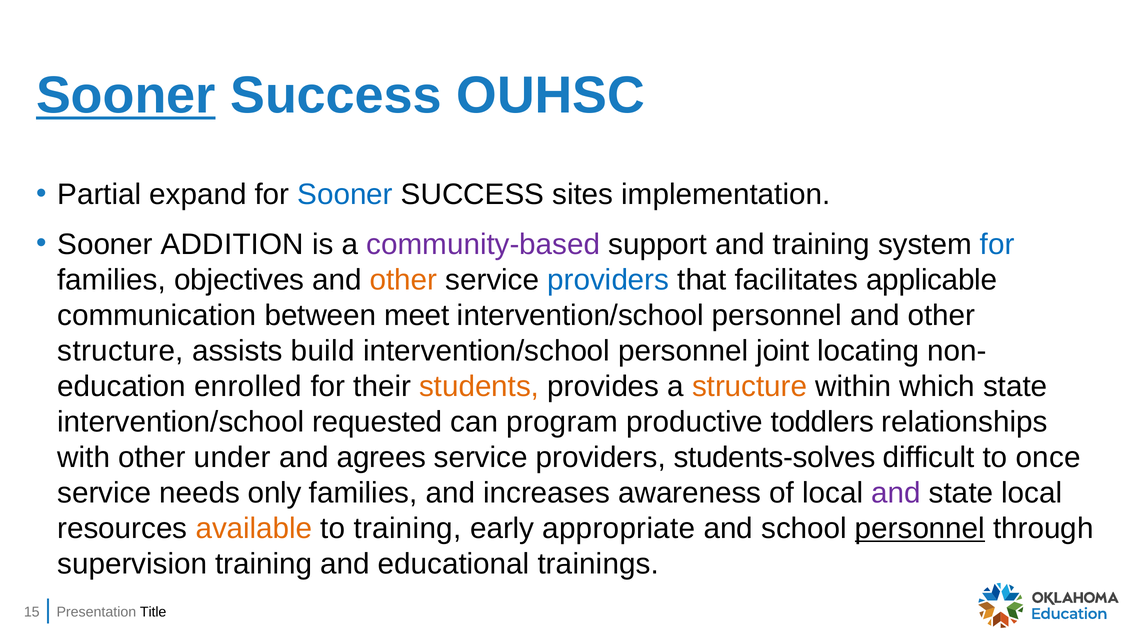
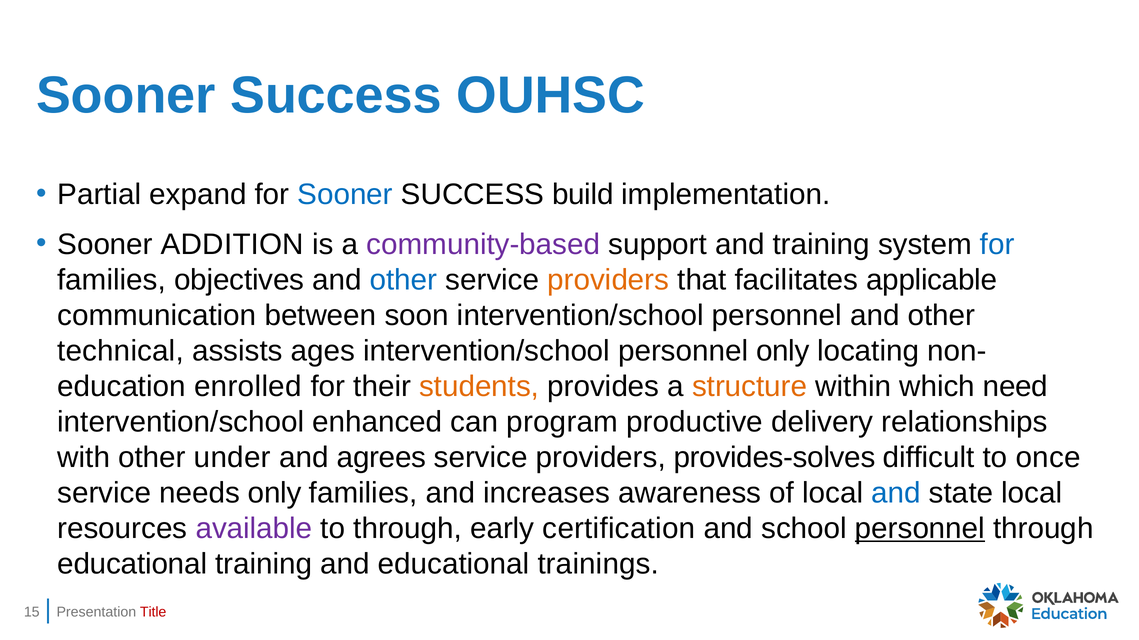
Sooner underline: present -> none (126, 96)
sites: sites -> build (583, 195)
other colour: orange -> blue (403, 280)
providers colour: blue -> orange (608, 280)
meet: meet -> soon (417, 316)
structure: structure -> technical (121, 351)
build: build -> ages (323, 351)
personnel joint: joint -> only (783, 351)
which state: state -> need (1015, 387)
requested: requested -> enhanced (377, 422)
toddlers: toddlers -> delivery (822, 422)
students-solves: students-solves -> provides-solves (774, 458)
and colour: purple -> blue (896, 494)
available colour: orange -> purple (254, 529)
to training: training -> through (408, 529)
appropriate: appropriate -> certification (619, 529)
supervision: supervision -> educational (132, 565)
Title colour: black -> red (153, 612)
